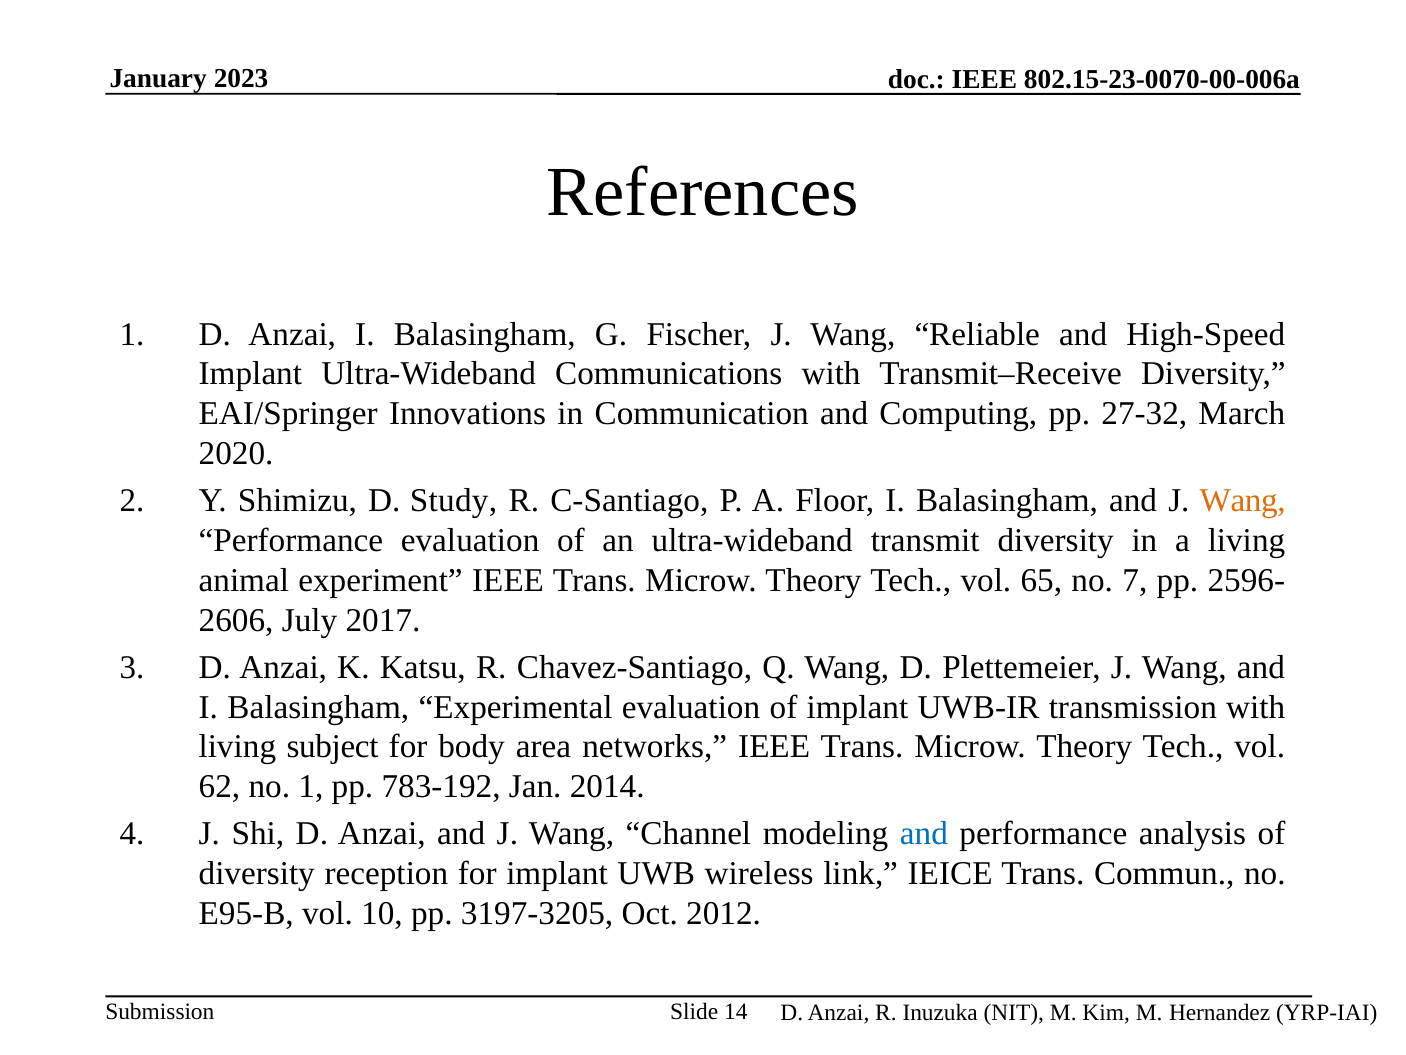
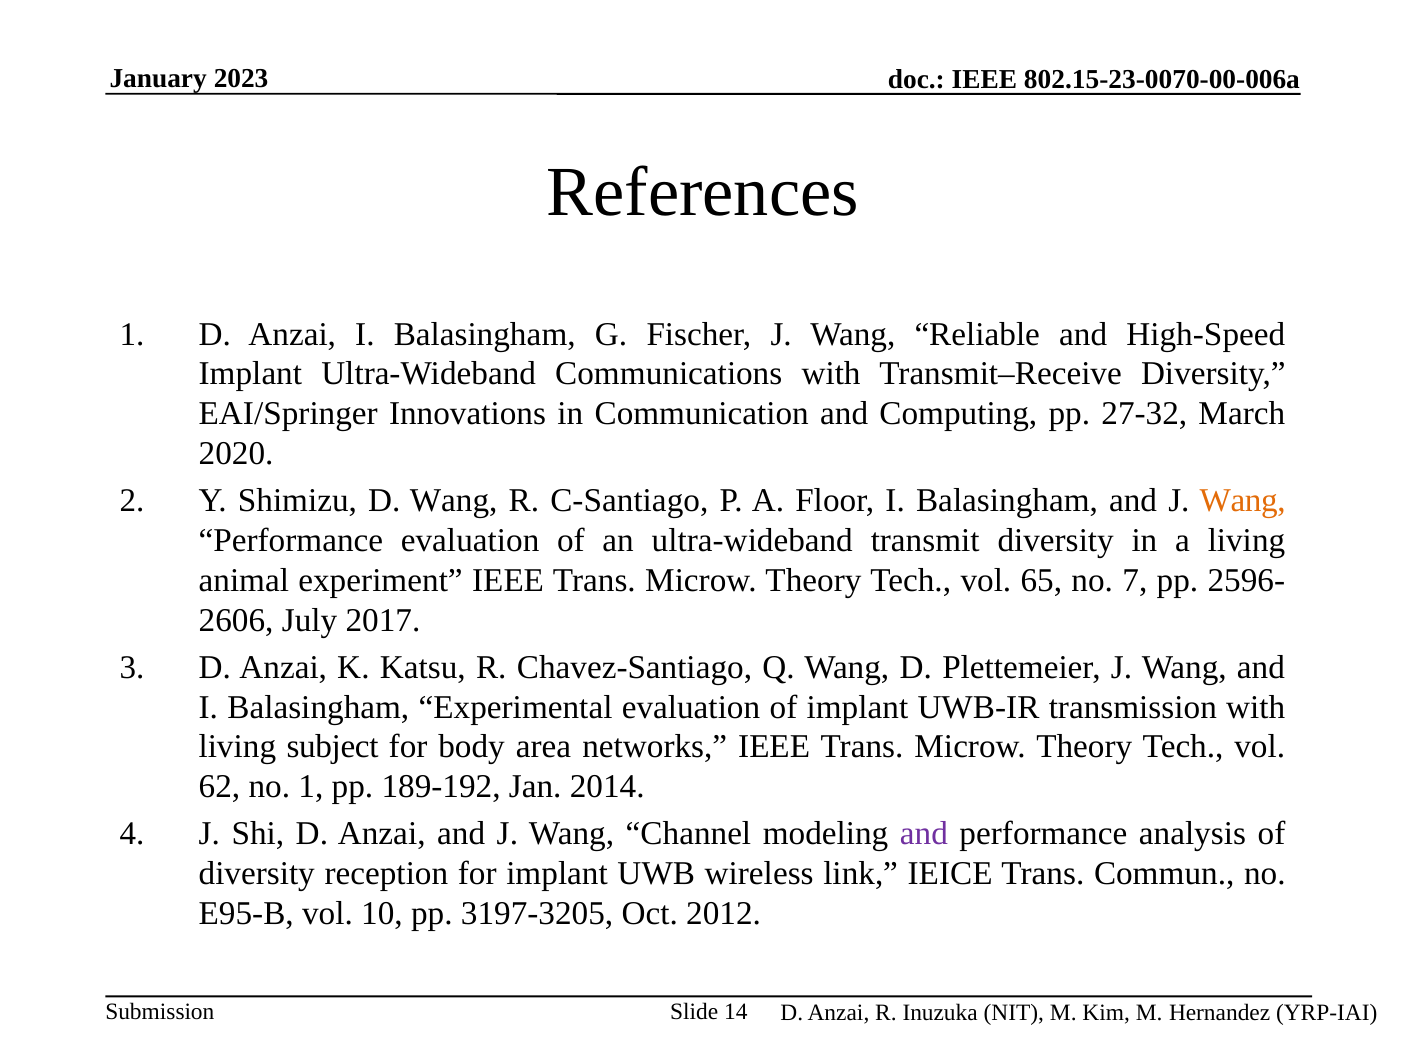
D Study: Study -> Wang (454, 500)
783-192: 783-192 -> 189-192 (441, 786)
and colour: blue -> purple (924, 833)
